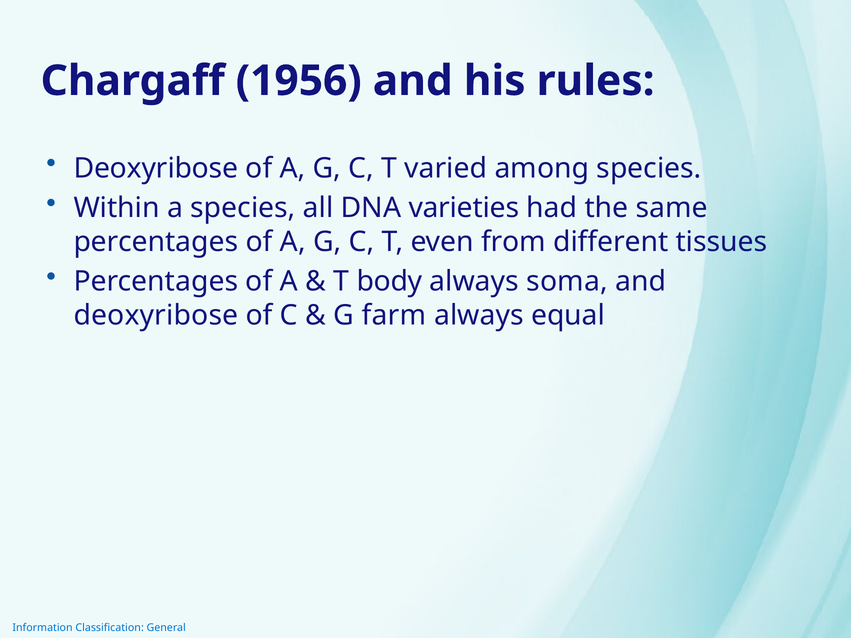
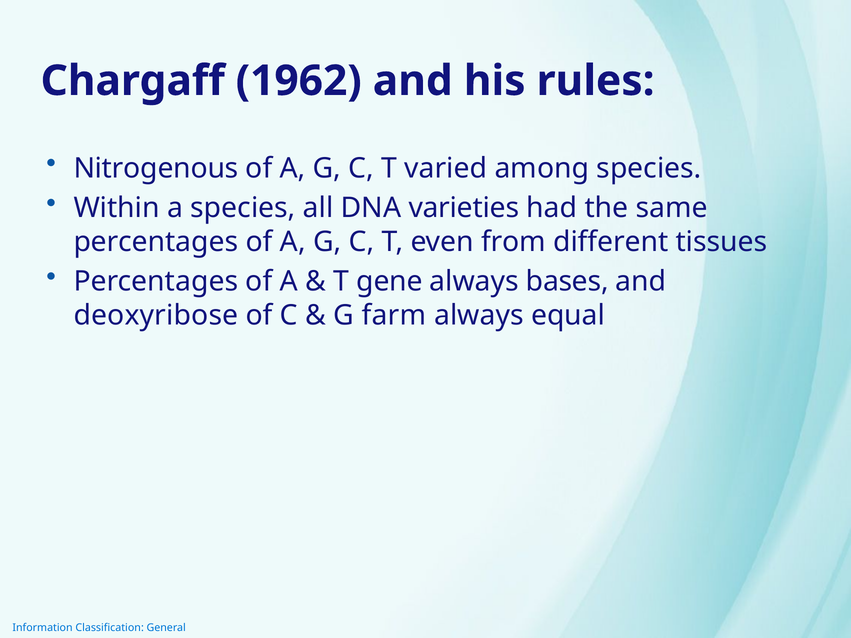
1956: 1956 -> 1962 (299, 81)
Deoxyribose: Deoxyribose -> Nitrogenous (156, 168)
body: body -> gene (389, 282)
soma: soma -> bases (567, 282)
